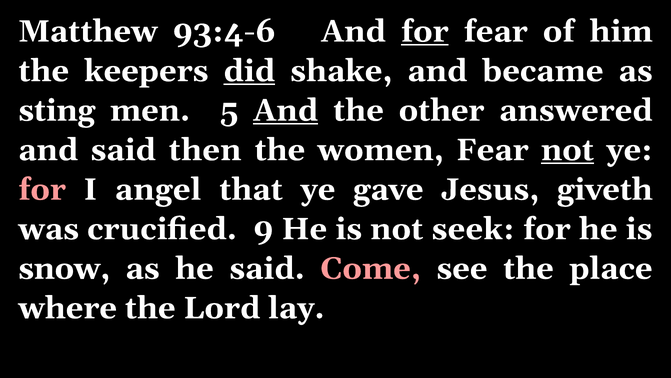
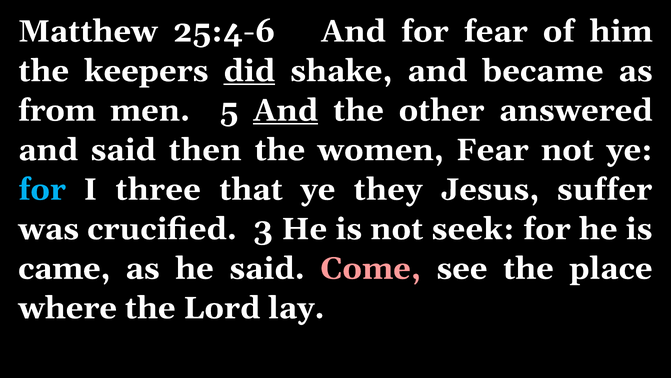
93:4-6: 93:4-6 -> 25:4-6 (224, 31)
for underline: present -> none (425, 31)
sting: sting -> from (57, 110)
not underline: present -> none (568, 150)
for colour: pink -> light blue (42, 189)
angel: angel -> three (158, 189)
gave: gave -> they (388, 189)
giveth: giveth -> suffer (605, 189)
9: 9 -> 3 (263, 229)
snow: snow -> came (64, 268)
